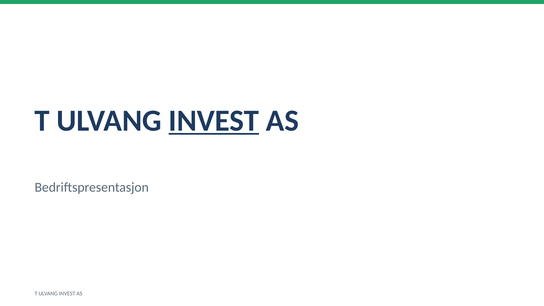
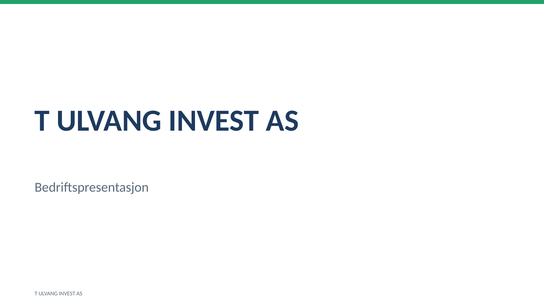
INVEST underline: present -> none (214, 121)
